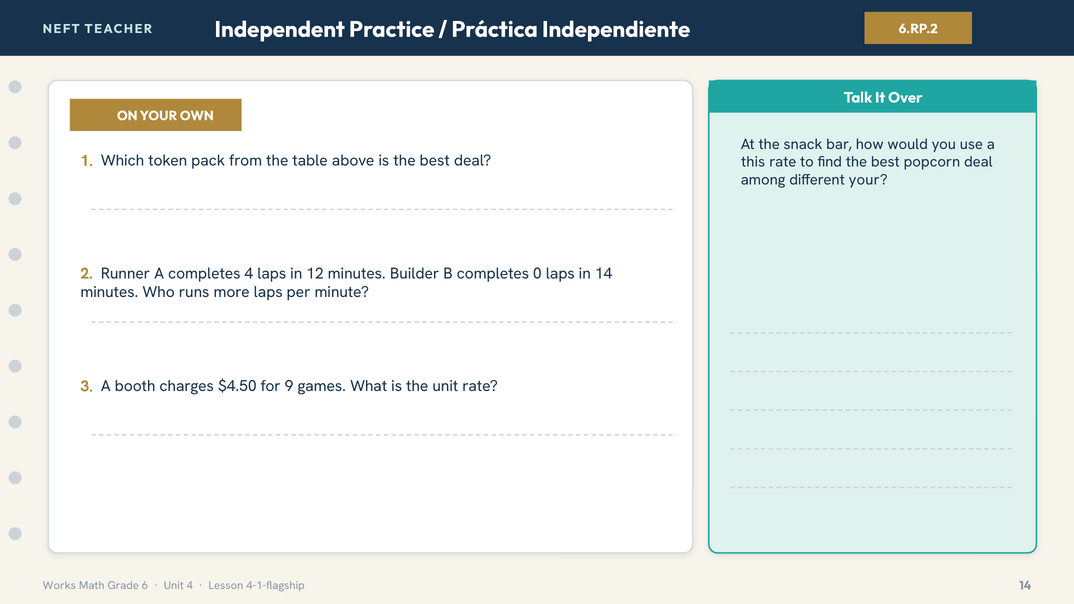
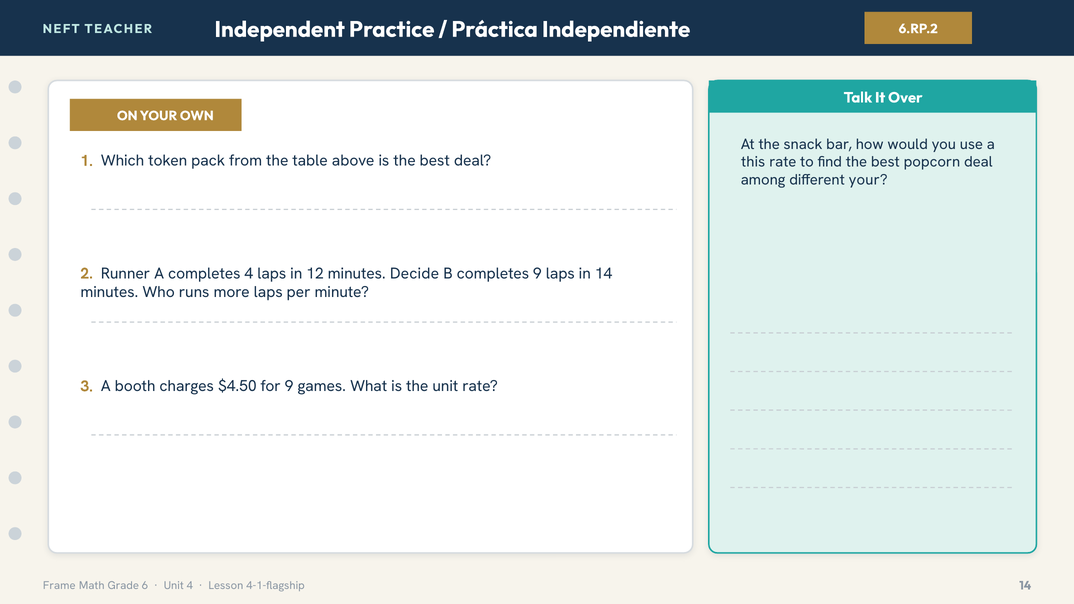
Builder: Builder -> Decide (415, 273)
completes 0: 0 -> 9 (537, 273)
Works: Works -> Frame (59, 586)
